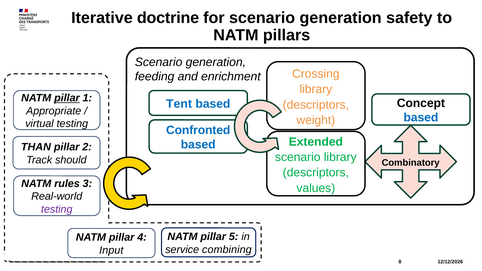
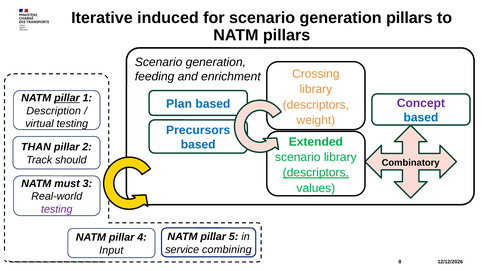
doctrine: doctrine -> induced (168, 18)
generation safety: safety -> pillars (409, 18)
Concept colour: black -> purple (421, 103)
Tent: Tent -> Plan (179, 104)
Appropriate: Appropriate -> Description (54, 111)
Confronted: Confronted -> Precursors (198, 130)
descriptors underline: none -> present (316, 173)
rules: rules -> must (67, 184)
